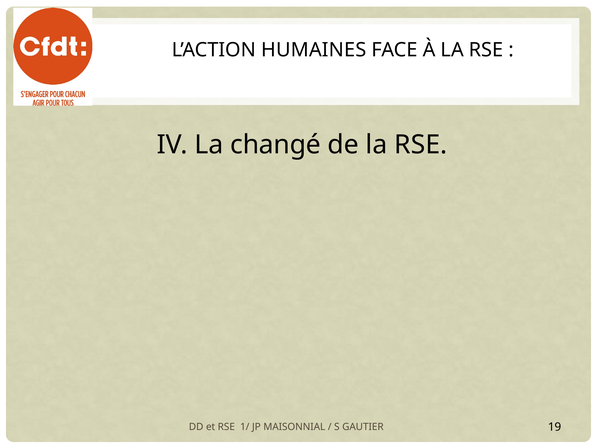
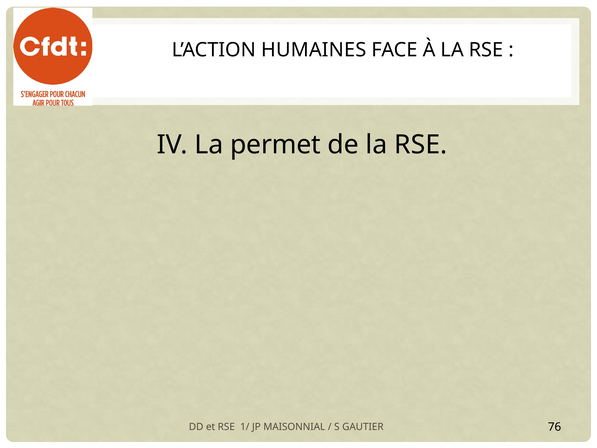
changé: changé -> permet (275, 145)
19: 19 -> 76 (555, 427)
